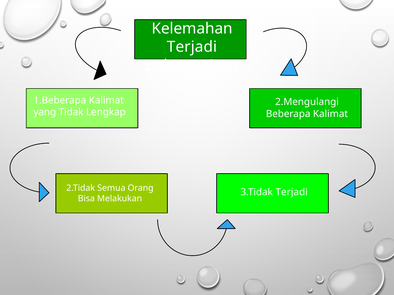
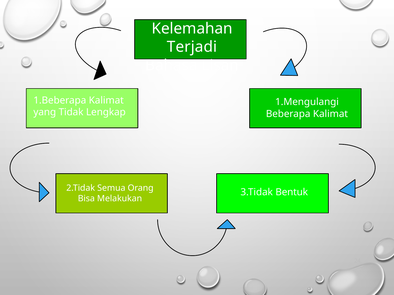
2.Mengulangi: 2.Mengulangi -> 1.Mengulangi (307, 102)
3.Tidak Terjadi: Terjadi -> Bentuk (292, 192)
